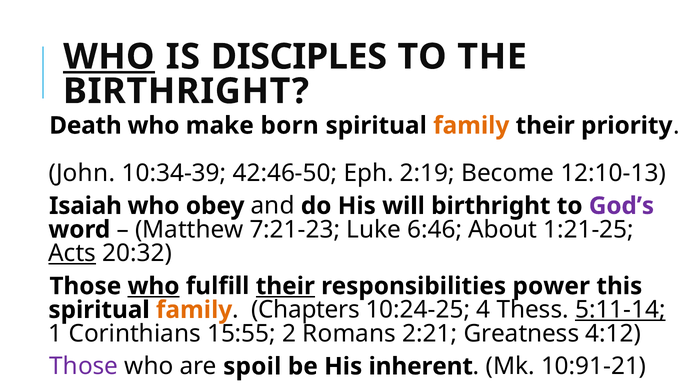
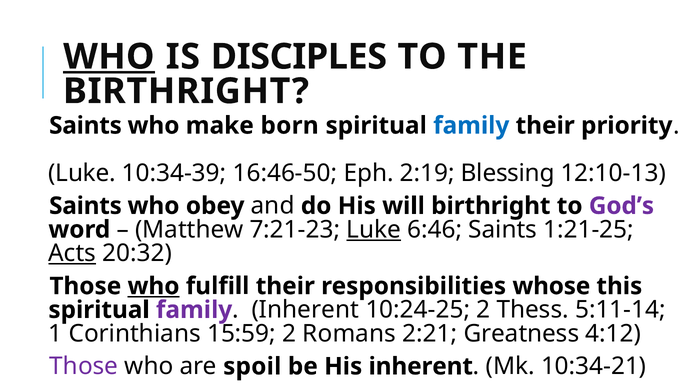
Death: Death -> Saints (85, 125)
family colour: orange -> blue (471, 125)
John: John -> Luke (82, 173)
42:46-50: 42:46-50 -> 16:46-50 (285, 173)
Become: Become -> Blessing (508, 173)
Isaiah: Isaiah -> Saints (85, 206)
Luke underline: none -> present (374, 229)
6:46 About: About -> Saints (503, 229)
their underline: present -> none (285, 286)
power: power -> whose (551, 286)
family colour: orange -> purple (194, 310)
Chapters: Chapters -> Inherent (305, 310)
10:24-25 4: 4 -> 2 (483, 310)
5:11-14 underline: present -> none (620, 310)
15:55: 15:55 -> 15:59 (241, 333)
10:91-21: 10:91-21 -> 10:34-21 (594, 366)
